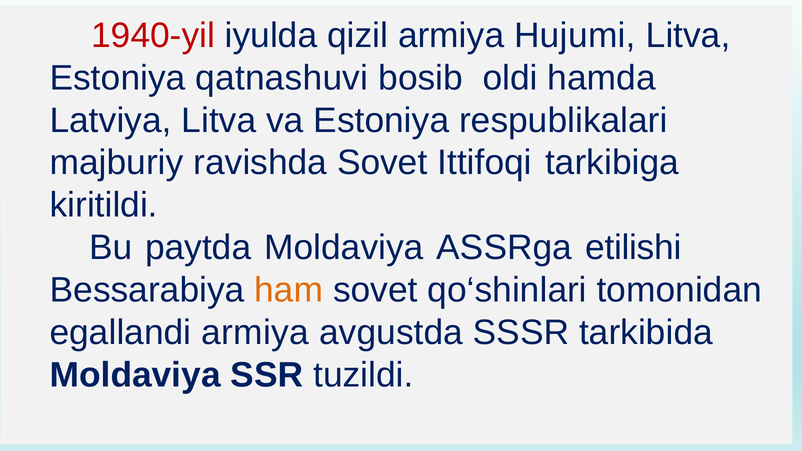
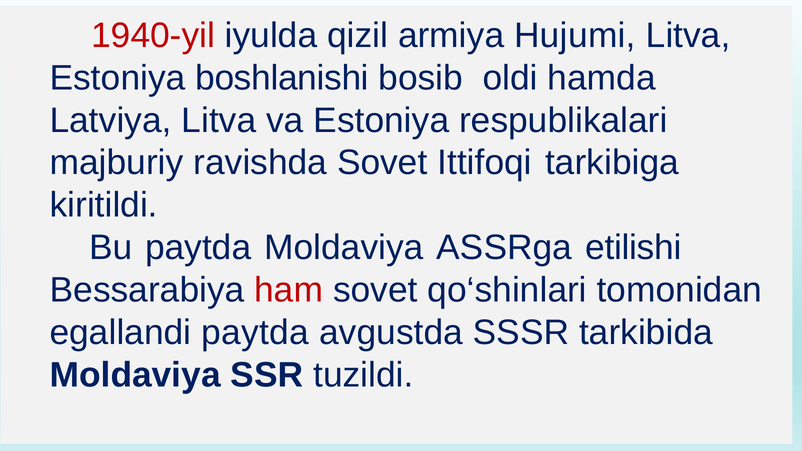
qatnashuvi: qatnashuvi -> boshlanishi (282, 78)
ham colour: orange -> red (289, 290)
egallandi armiya: armiya -> paytda (255, 333)
